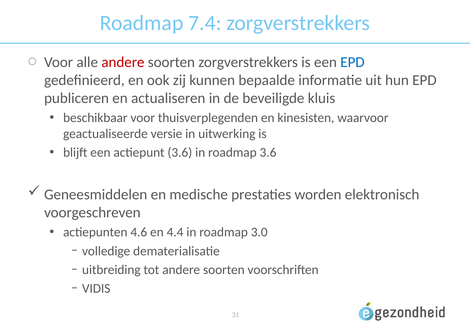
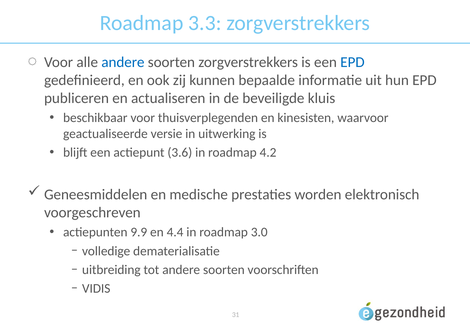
7.4: 7.4 -> 3.3 (205, 23)
andere colour: red -> blue (123, 62)
roadmap 3.6: 3.6 -> 4.2 (268, 153)
4.6: 4.6 -> 9.9 (139, 233)
